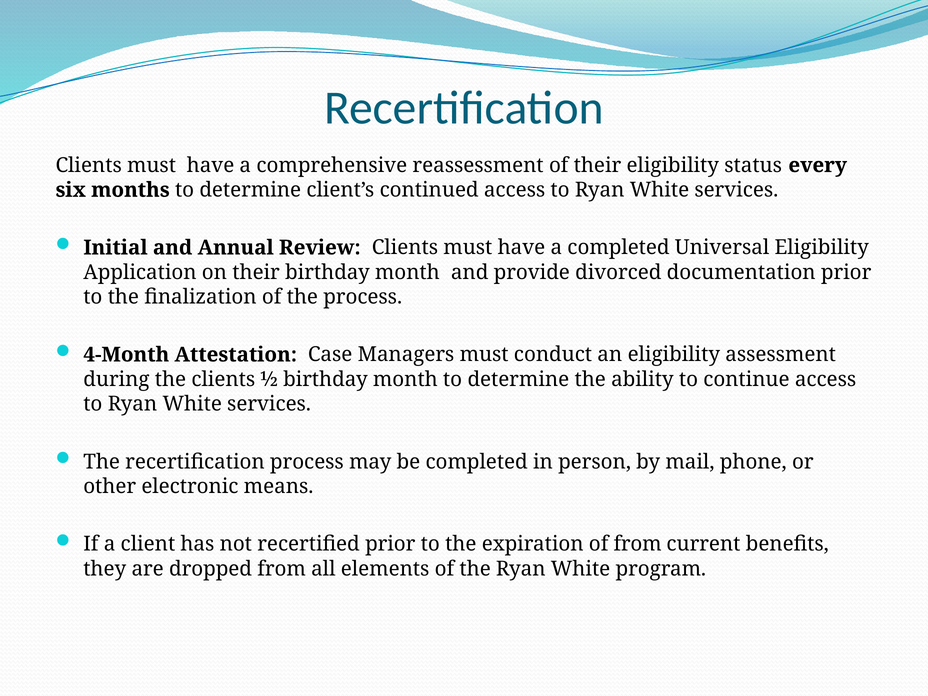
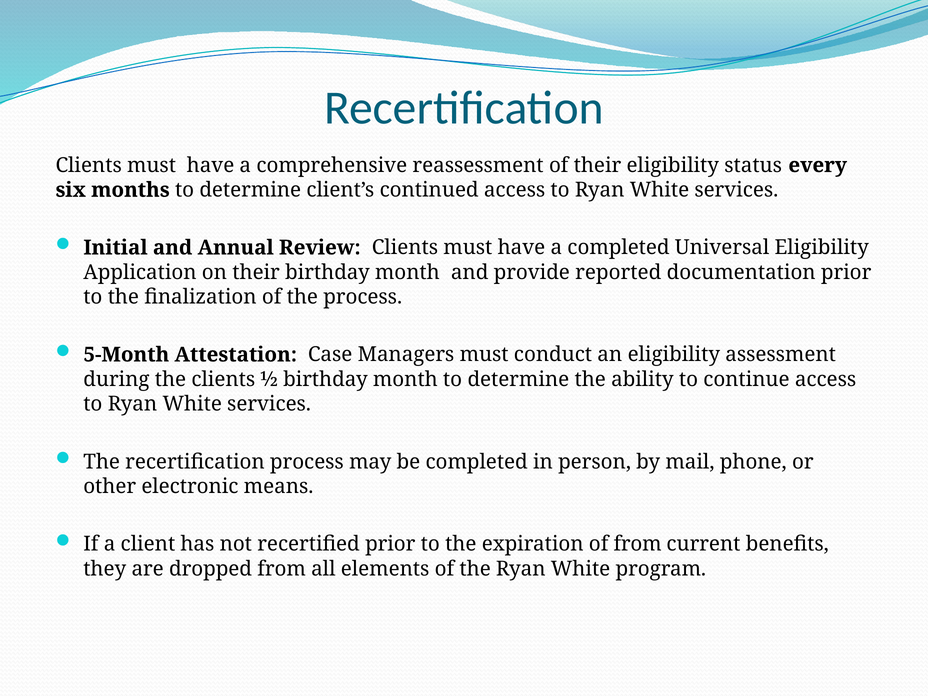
divorced: divorced -> reported (618, 272)
4-Month: 4-Month -> 5-Month (126, 355)
